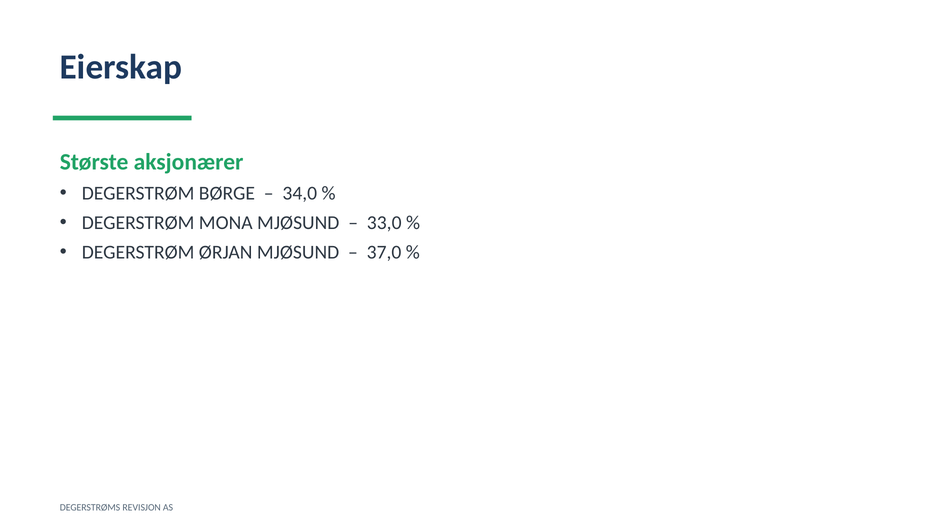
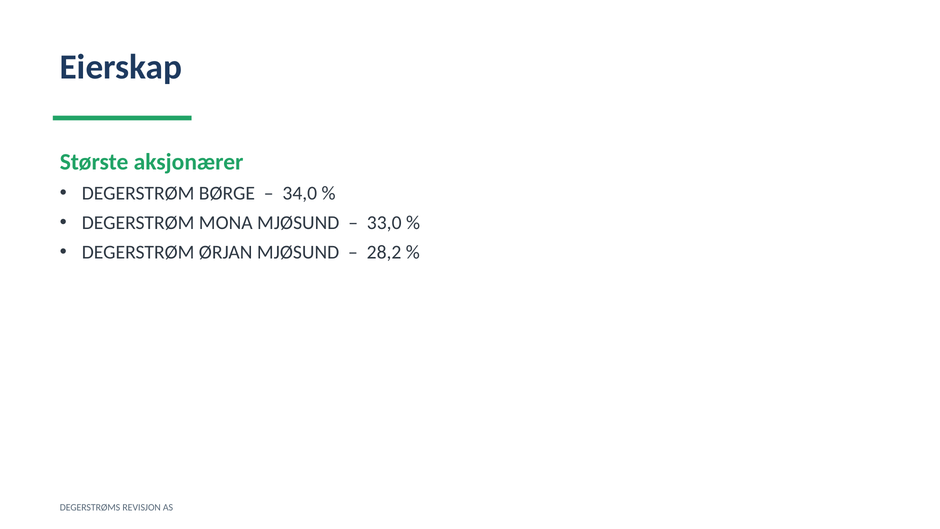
37,0: 37,0 -> 28,2 (384, 252)
